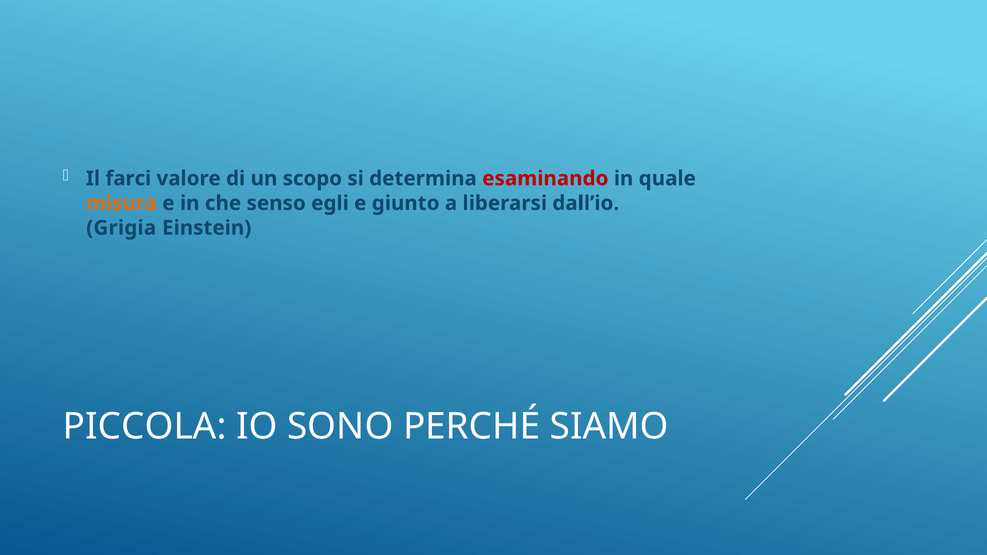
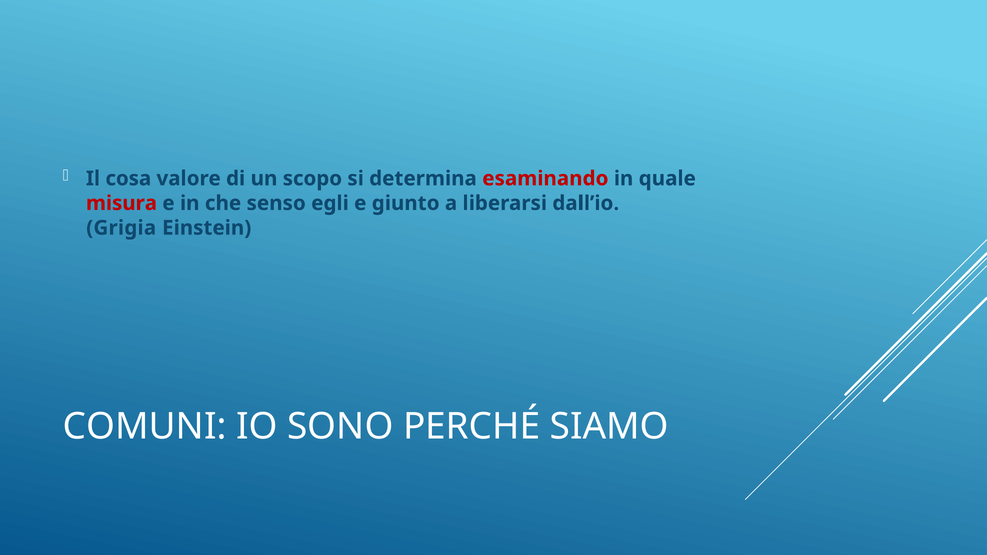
farci: farci -> cosa (128, 179)
misura colour: orange -> red (122, 203)
PICCOLA: PICCOLA -> COMUNI (145, 427)
